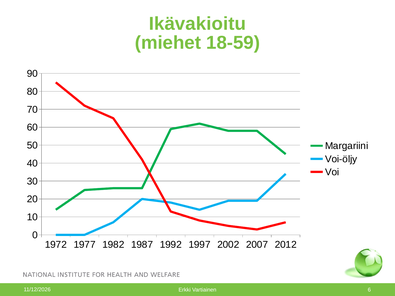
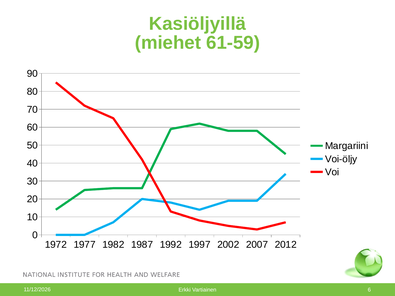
Ikävakioitu: Ikävakioitu -> Kasiöljyillä (197, 24)
18-59: 18-59 -> 61-59 (233, 43)
